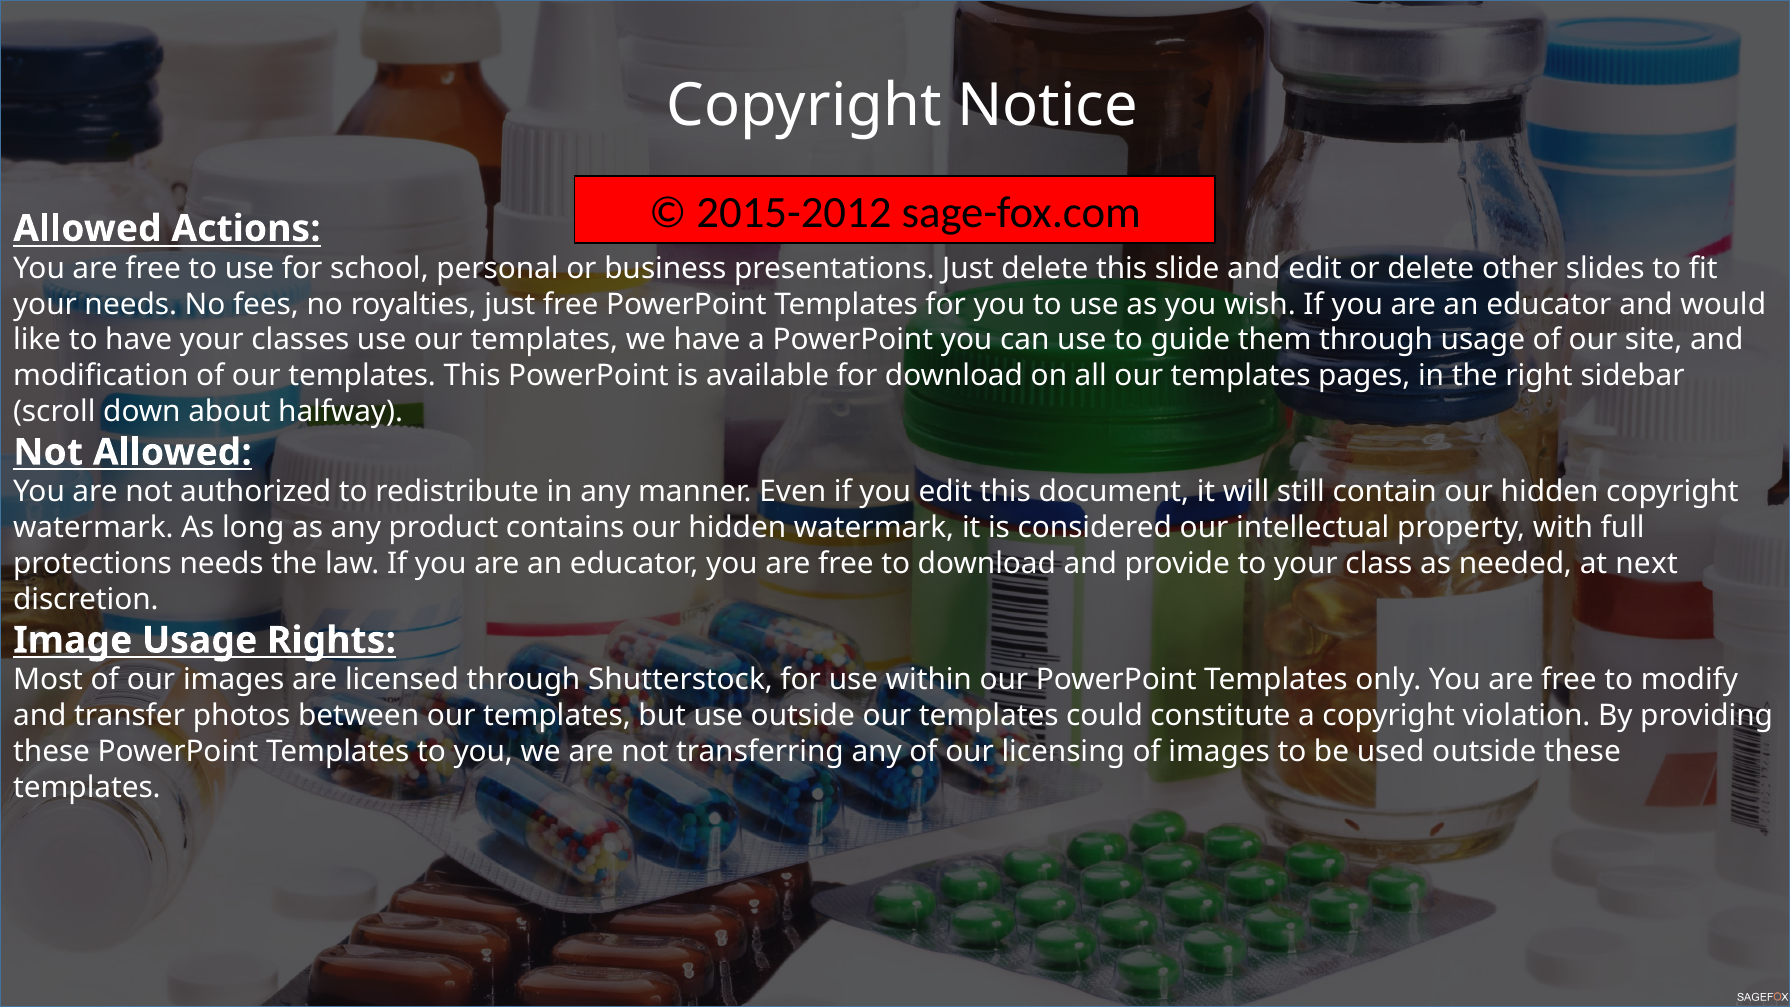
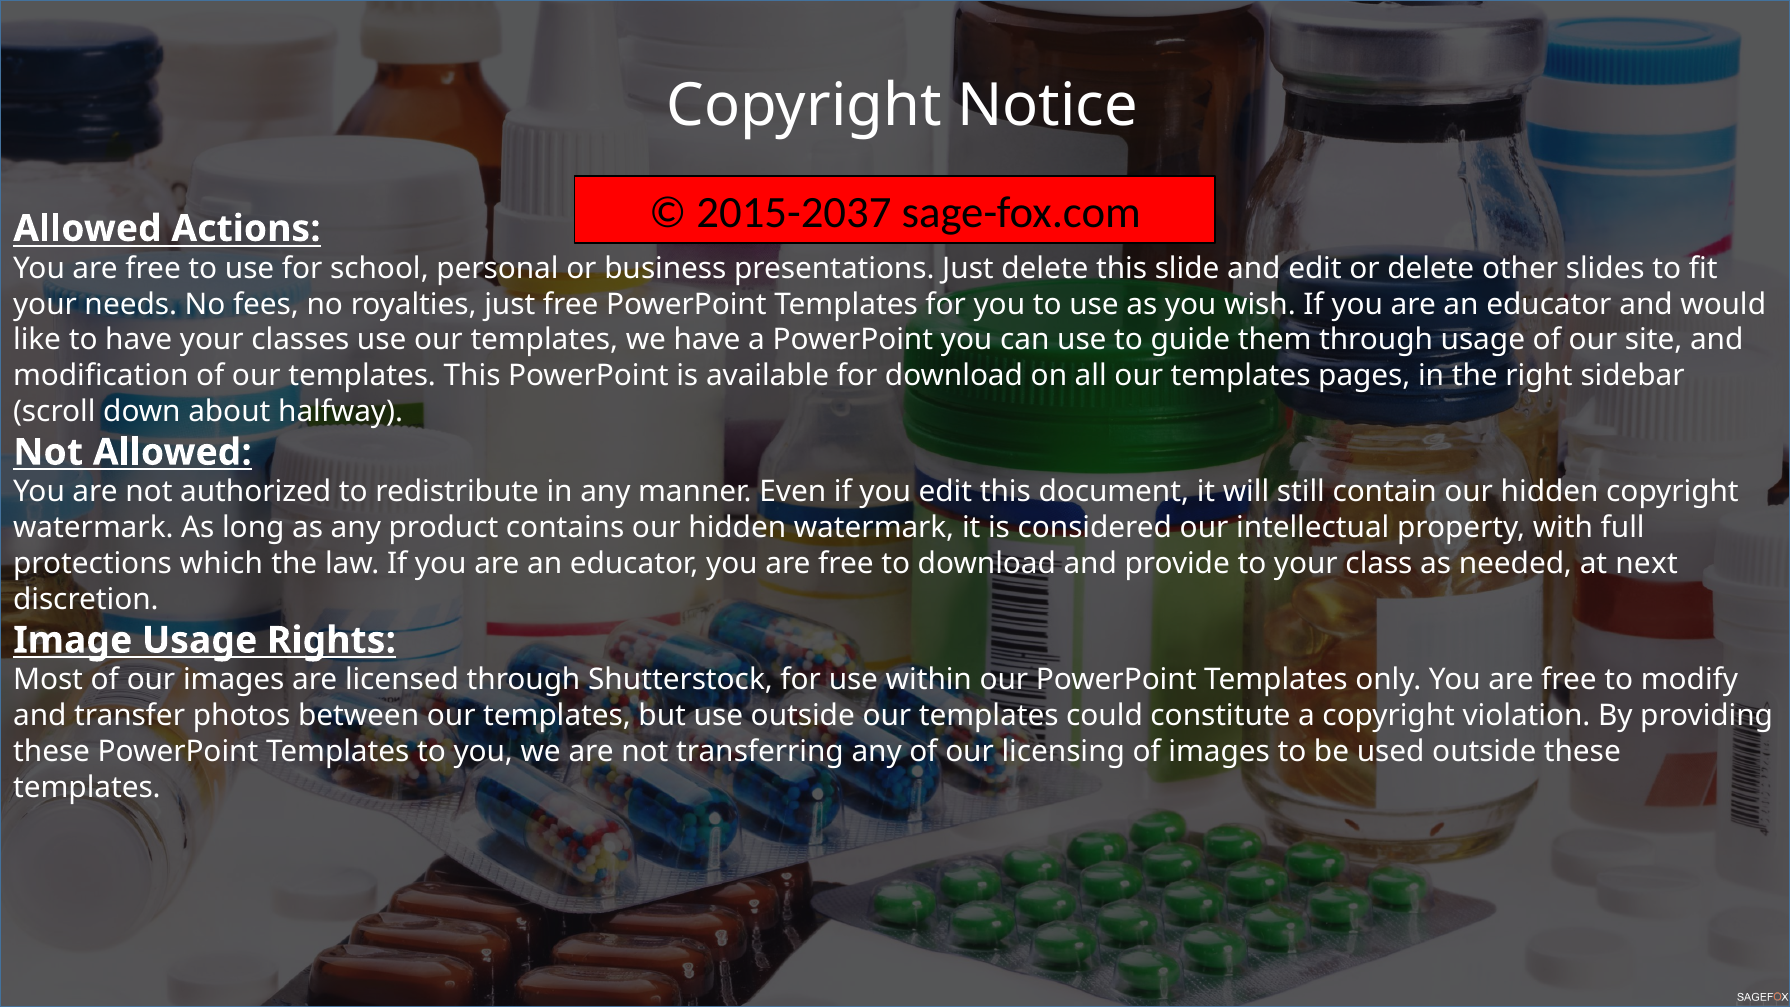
2015-2012: 2015-2012 -> 2015-2037 (794, 212)
protections needs: needs -> which (221, 564)
